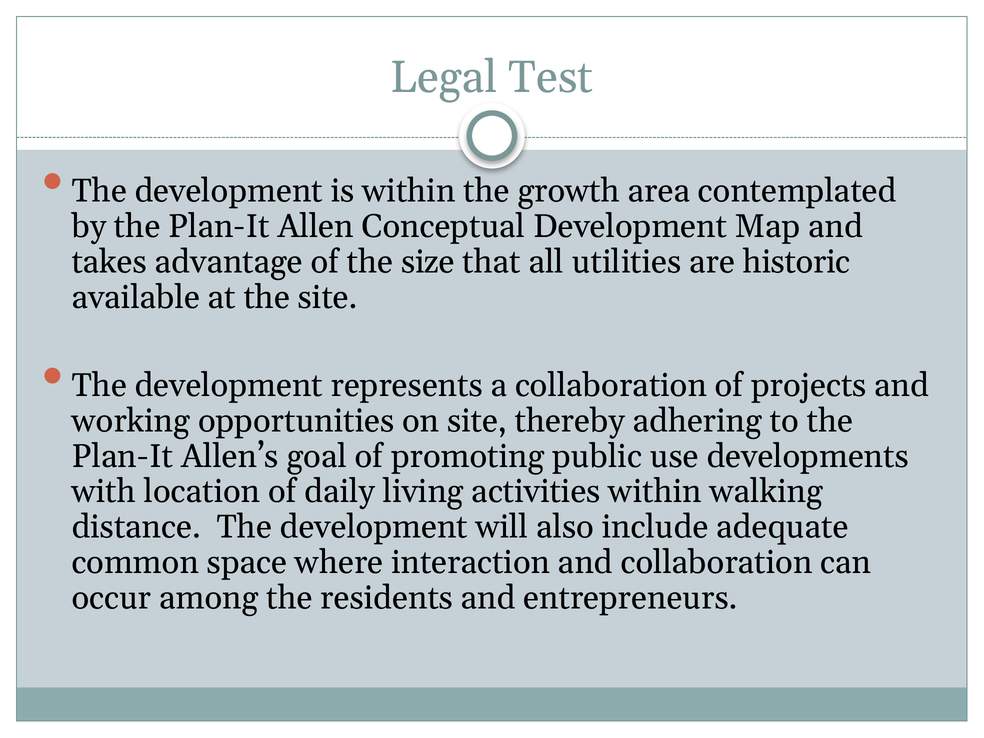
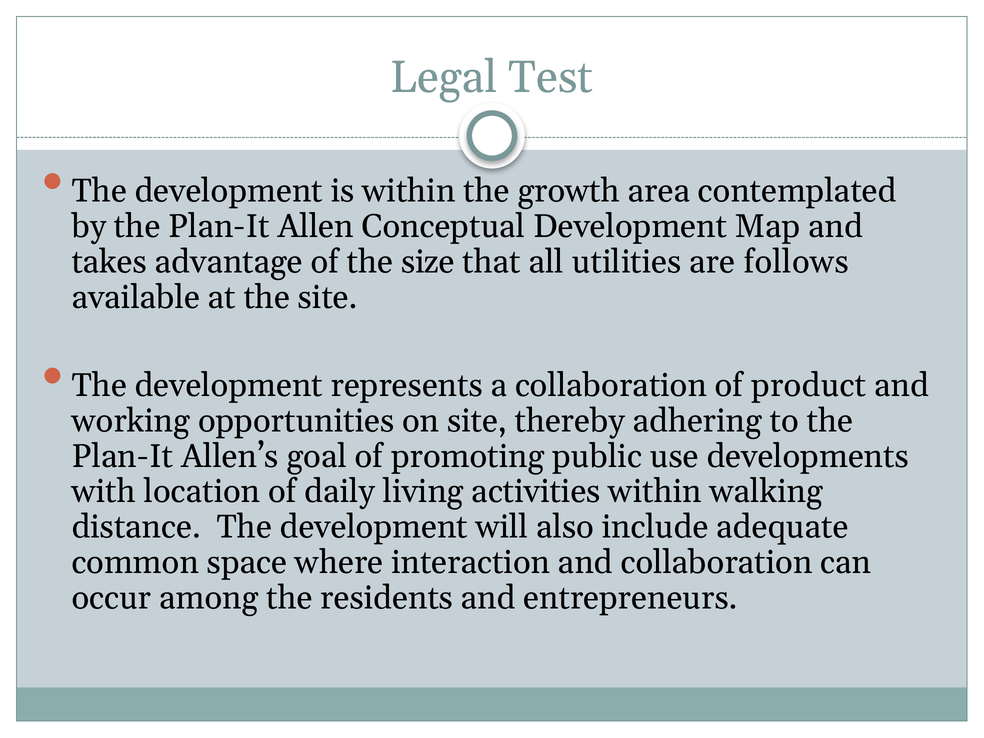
historic: historic -> follows (796, 262)
projects: projects -> product (809, 385)
